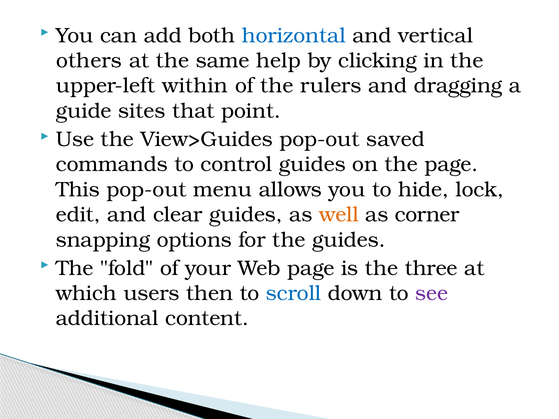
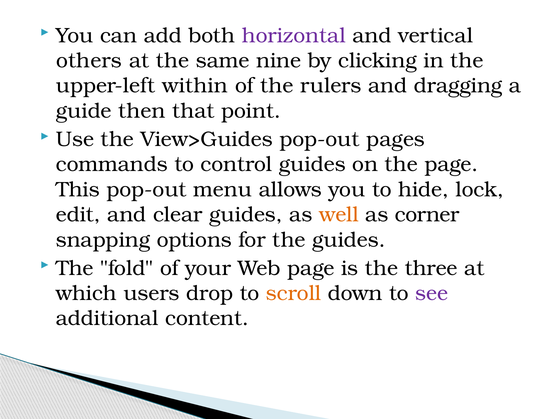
horizontal colour: blue -> purple (294, 35)
help: help -> nine (279, 61)
sites: sites -> then (142, 111)
saved: saved -> pages (396, 139)
then: then -> drop (210, 293)
scroll colour: blue -> orange (294, 293)
